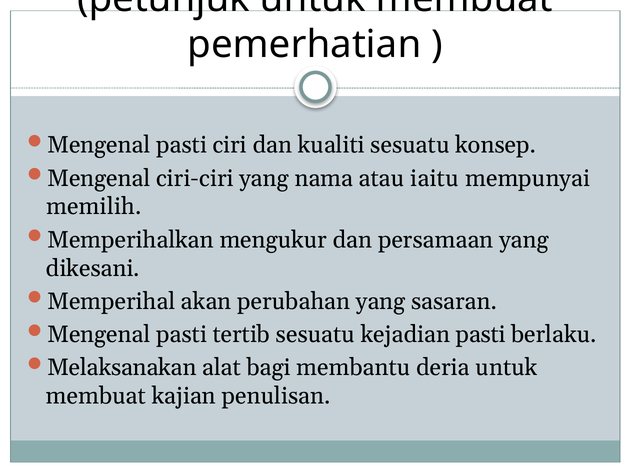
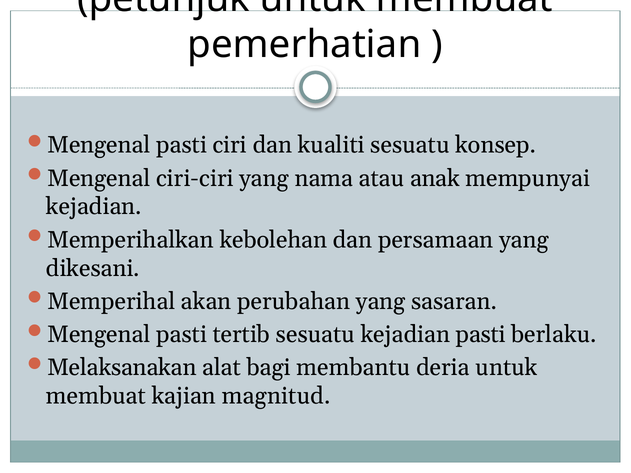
iaitu: iaitu -> anak (435, 178)
memilih: memilih -> kejadian (94, 207)
mengukur: mengukur -> kebolehan (273, 240)
penulisan: penulisan -> magnitud (276, 396)
